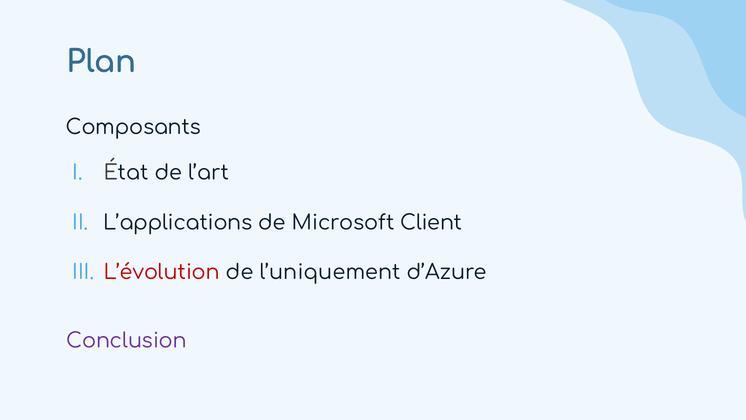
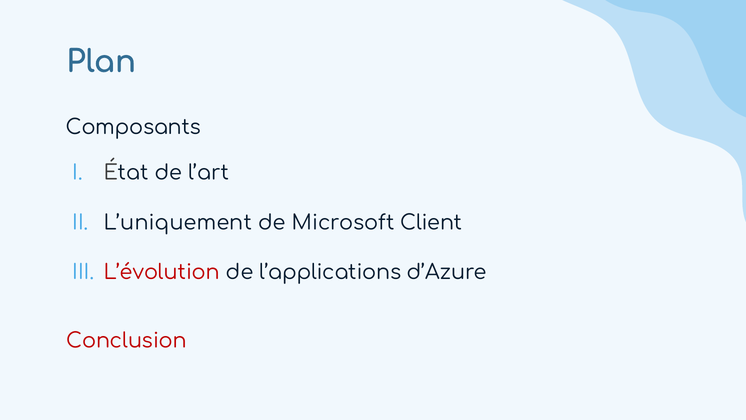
L’applications: L’applications -> L’uniquement (178, 223)
l’uniquement: l’uniquement -> l’applications (330, 272)
Conclusion colour: purple -> red (127, 340)
